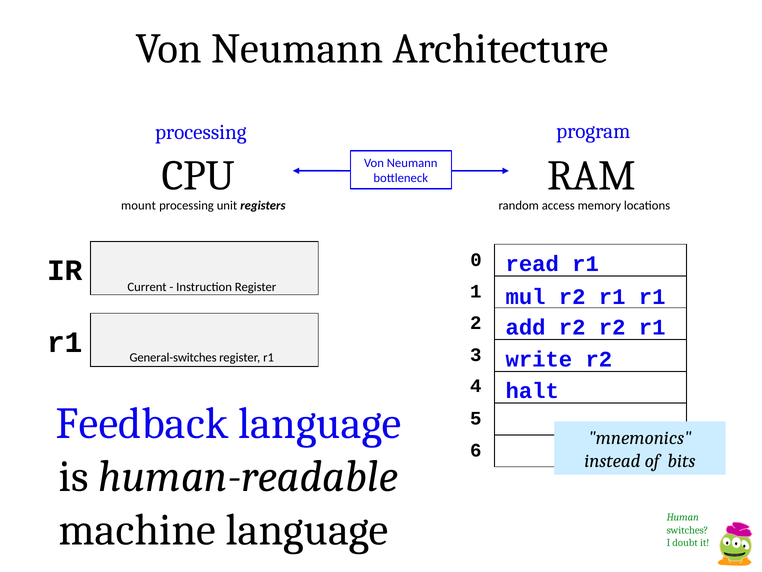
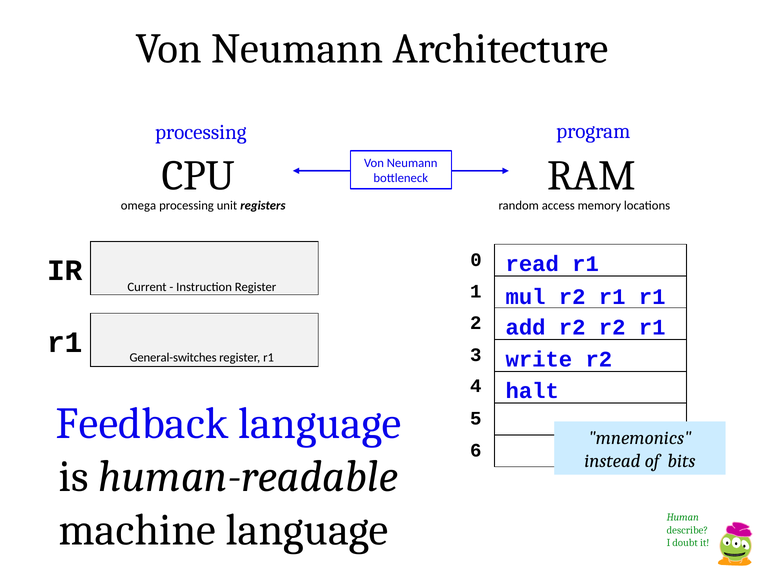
mount: mount -> omega (138, 205)
switches: switches -> describe (687, 530)
